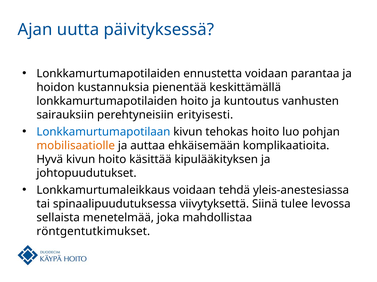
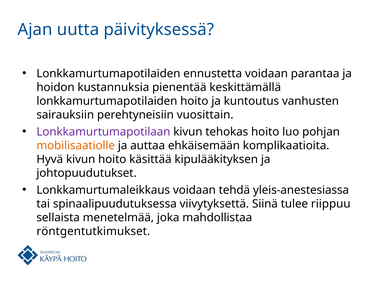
erityisesti: erityisesti -> vuosittain (205, 115)
Lonkkamurtumapotilaan colour: blue -> purple (103, 132)
levossa: levossa -> riippuu (331, 204)
